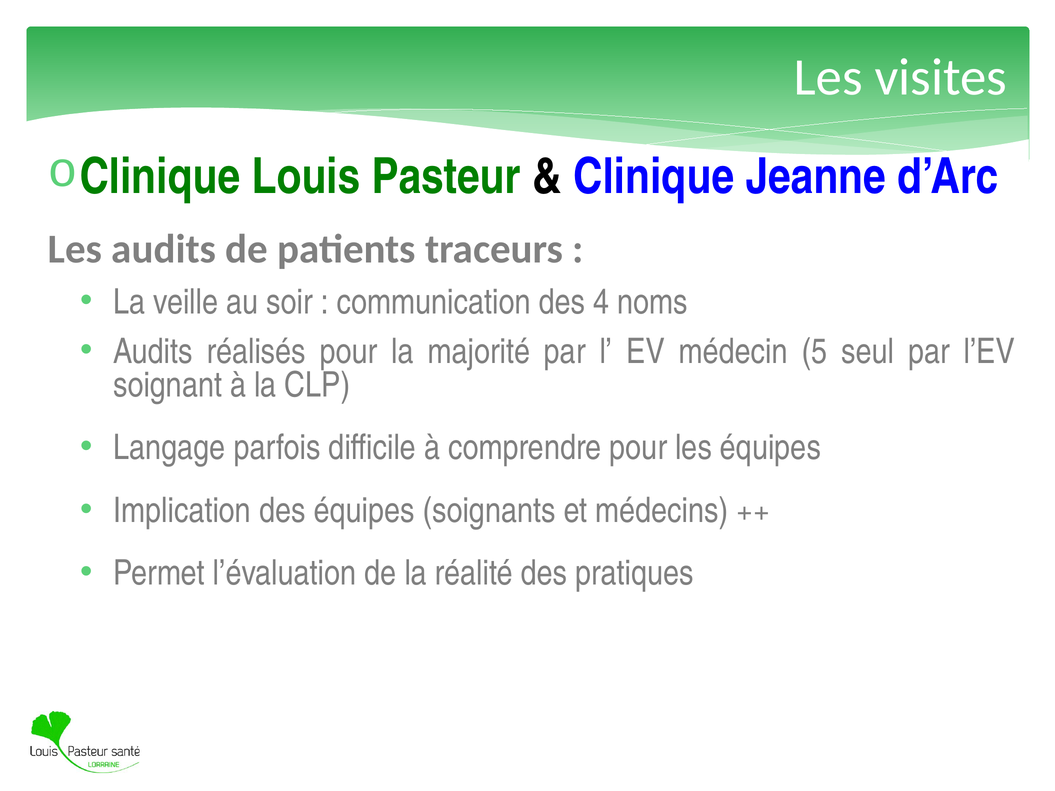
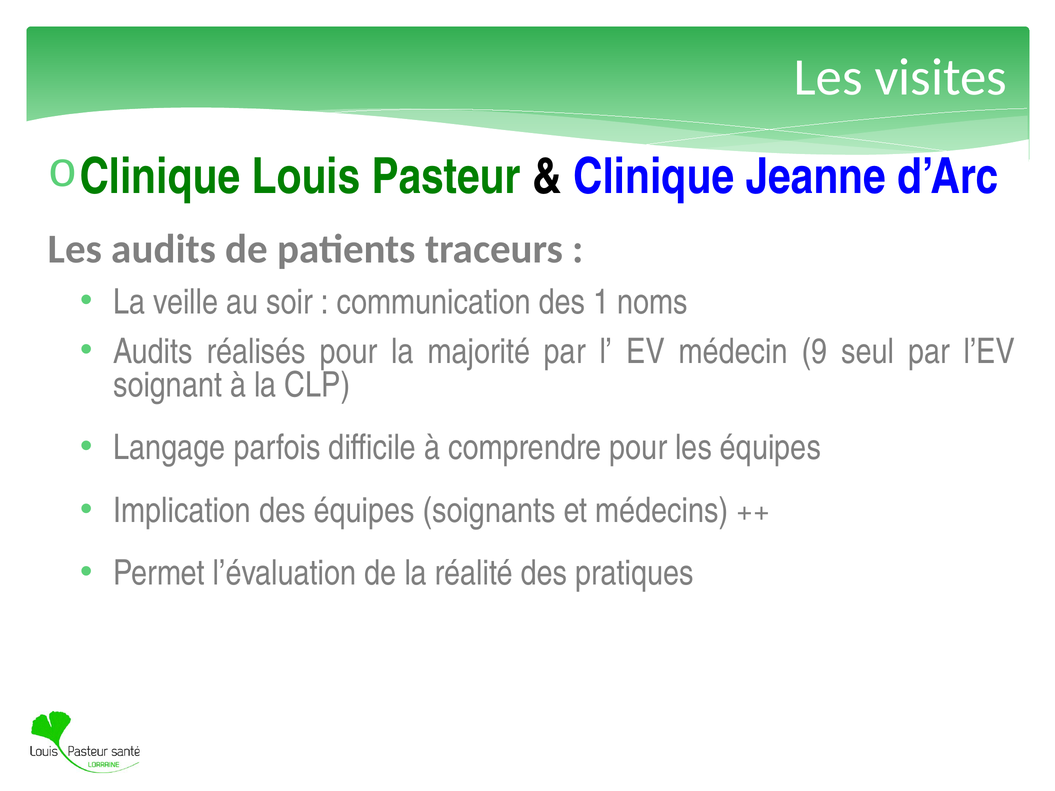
4: 4 -> 1 (601, 302)
5: 5 -> 9 (815, 352)
